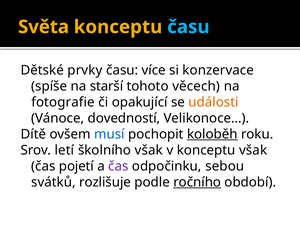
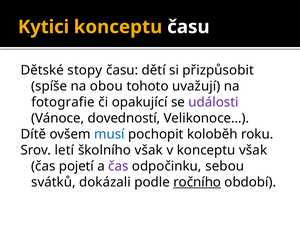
Světa: Světa -> Kytici (44, 27)
času colour: light blue -> white (188, 27)
prvky: prvky -> stopy (85, 70)
více: více -> dětí (154, 70)
konzervace: konzervace -> přizpůsobit (218, 70)
starší: starší -> obou (106, 86)
věcech: věcech -> uvažují (196, 86)
události colour: orange -> purple (214, 102)
koloběh underline: present -> none (212, 134)
rozlišuje: rozlišuje -> dokázali (105, 182)
